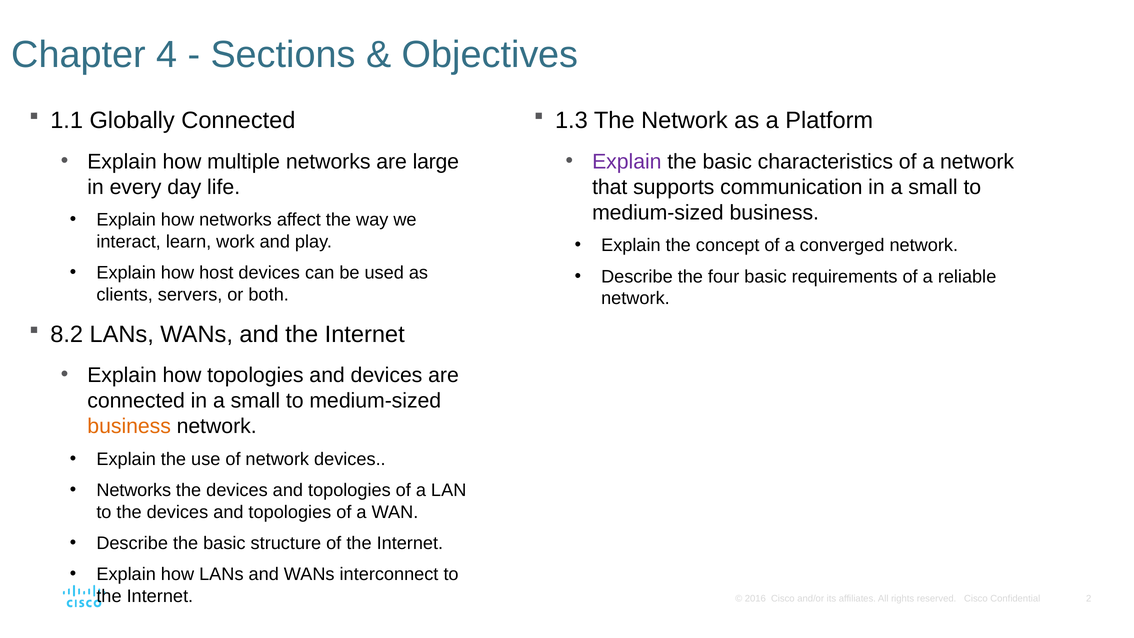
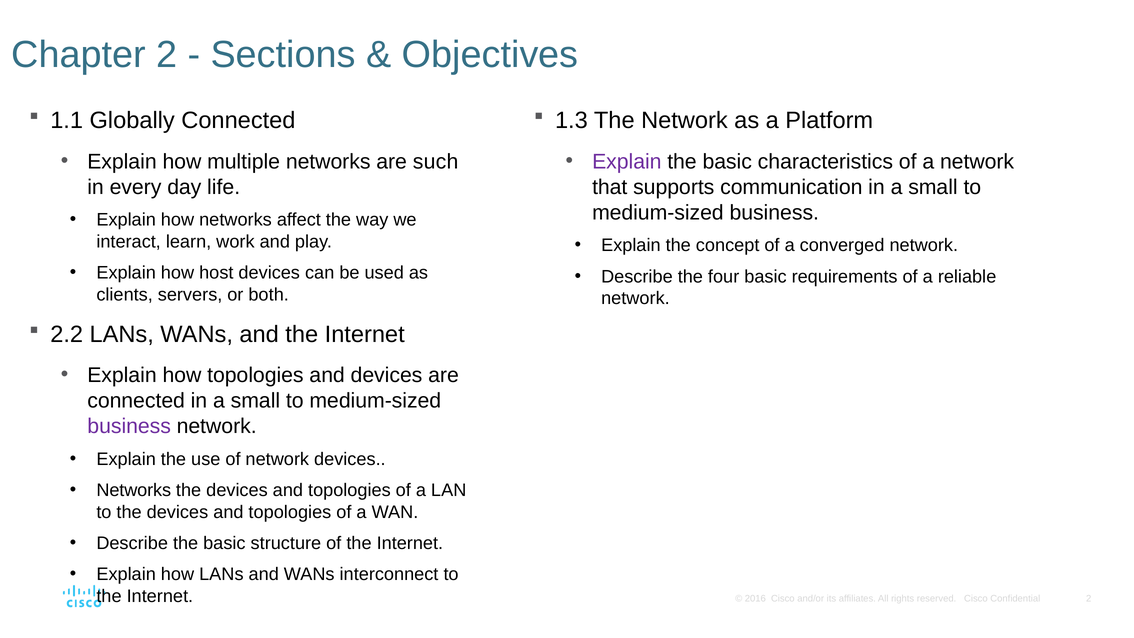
Chapter 4: 4 -> 2 (167, 55)
large: large -> such (436, 162)
8.2: 8.2 -> 2.2 (67, 334)
business colour: orange -> purple (129, 426)
